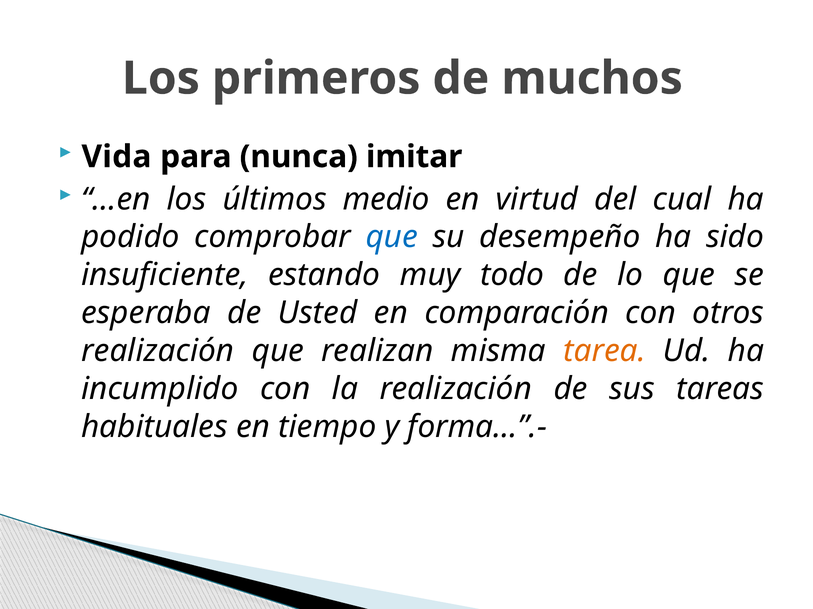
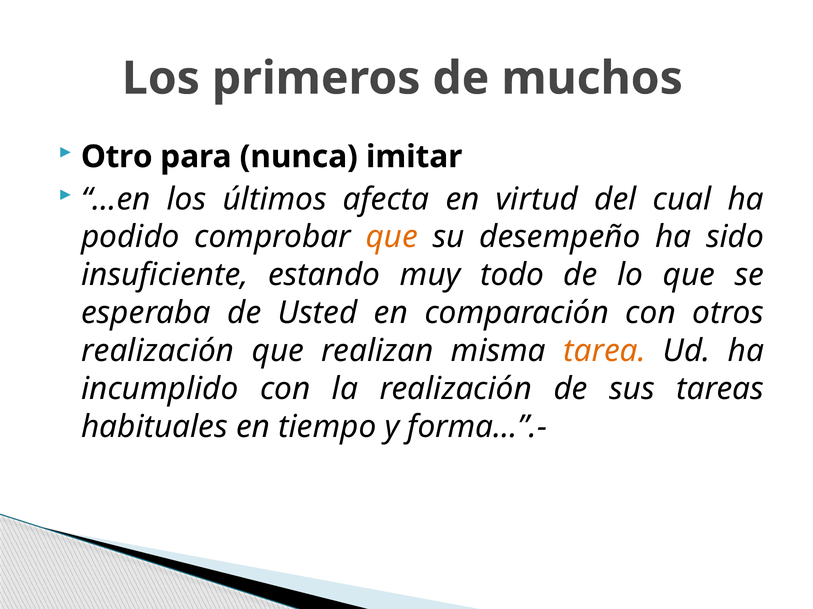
Vida: Vida -> Otro (117, 157)
medio: medio -> afecta (386, 199)
que colour: blue -> orange (392, 237)
